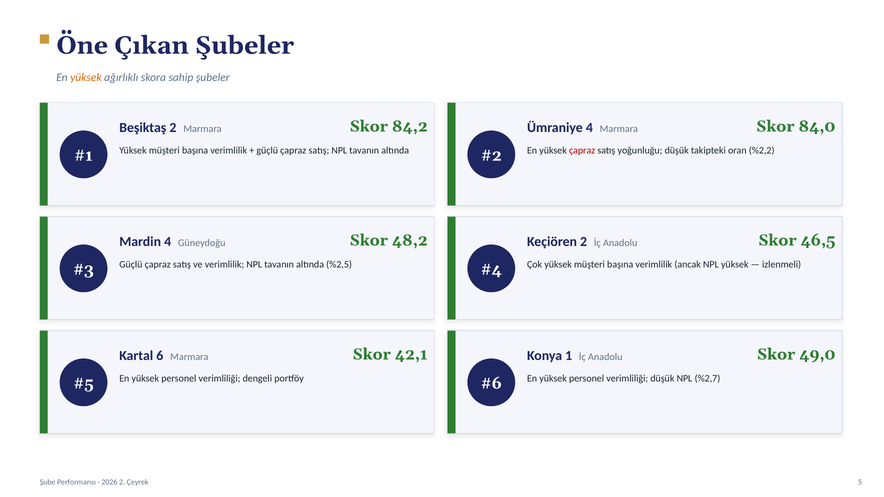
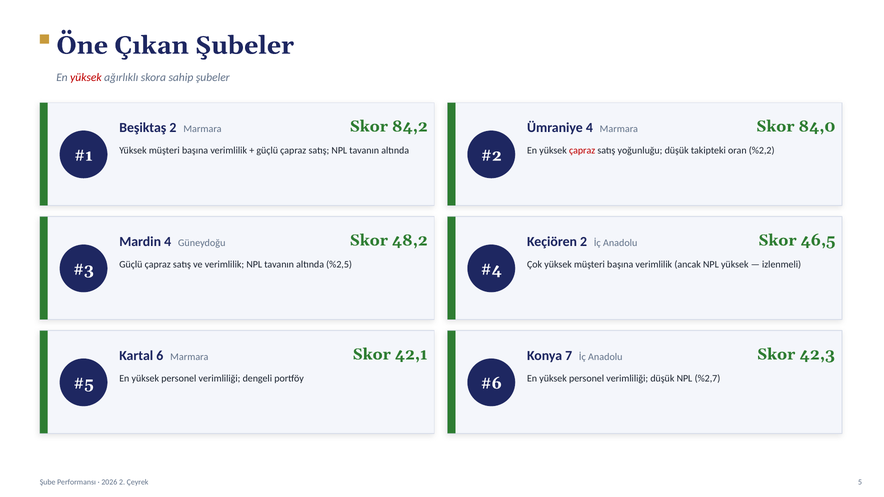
yüksek colour: orange -> red (86, 77)
1: 1 -> 7 (569, 356)
49,0: 49,0 -> 42,3 (817, 354)
